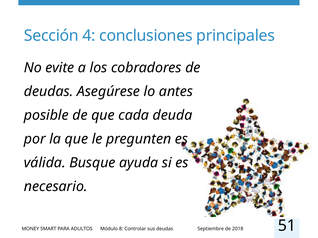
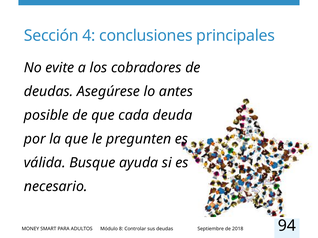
51: 51 -> 94 (287, 226)
